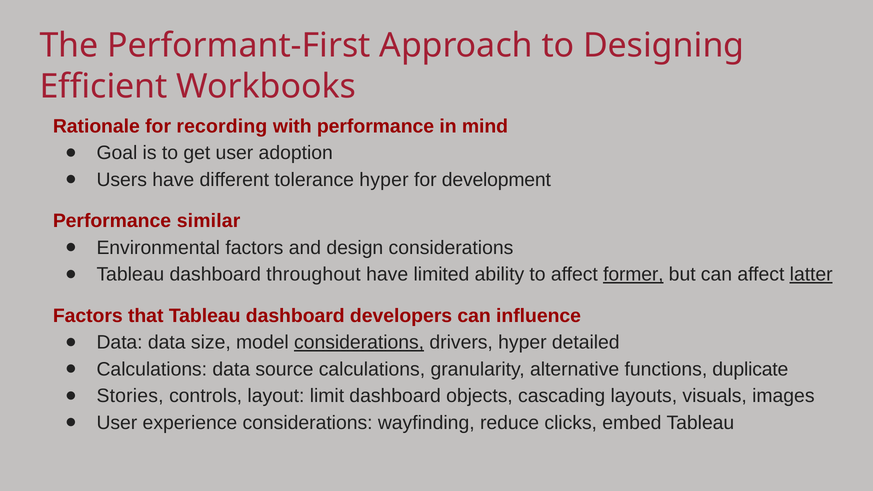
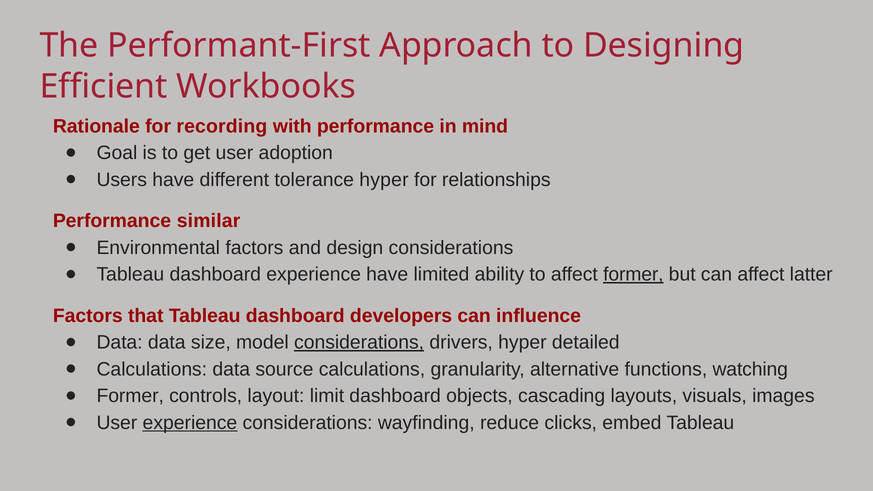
development: development -> relationships (496, 180)
dashboard throughout: throughout -> experience (314, 274)
latter underline: present -> none (811, 274)
duplicate: duplicate -> watching (750, 369)
Stories: Stories -> Former (130, 396)
experience underline: none -> present (190, 423)
